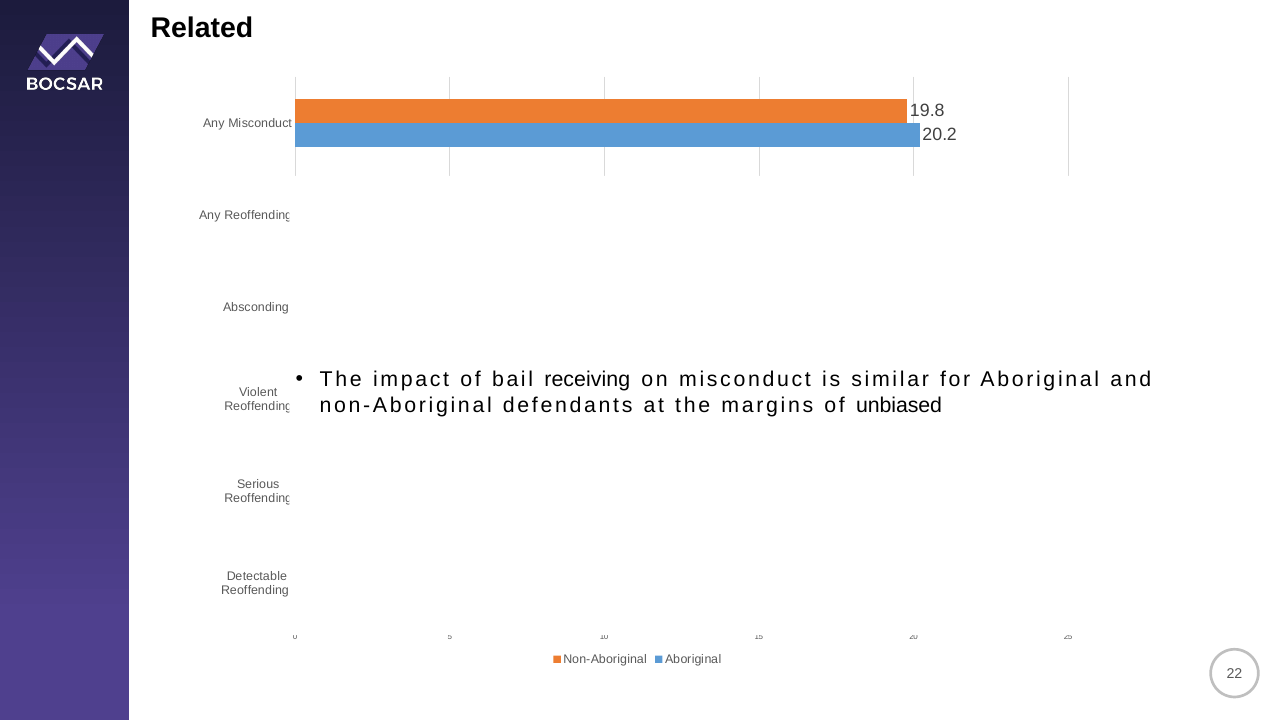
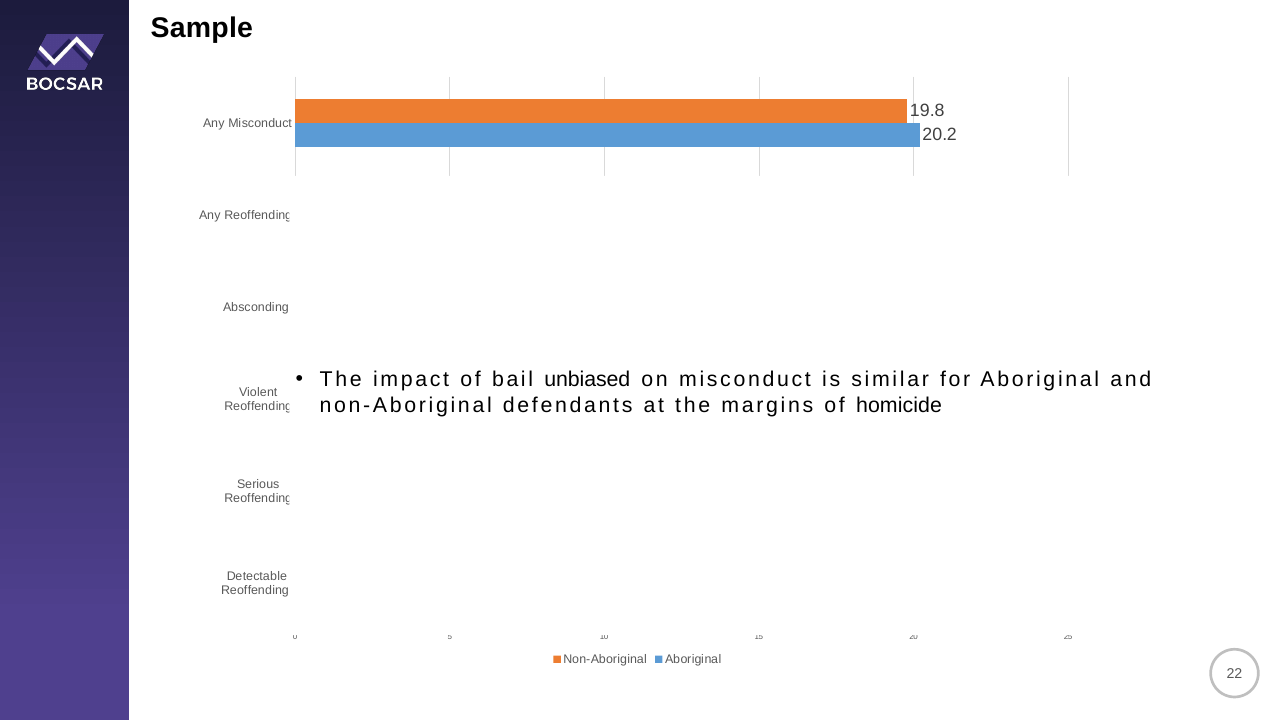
Related: Related -> Sample (202, 29)
receiving: receiving -> unbiased (587, 380)
unbiased: unbiased -> homicide (899, 405)
